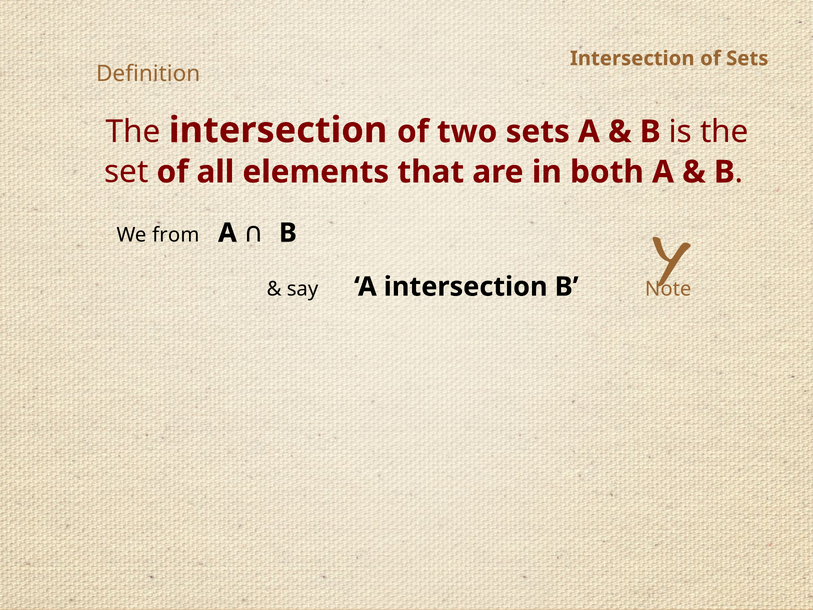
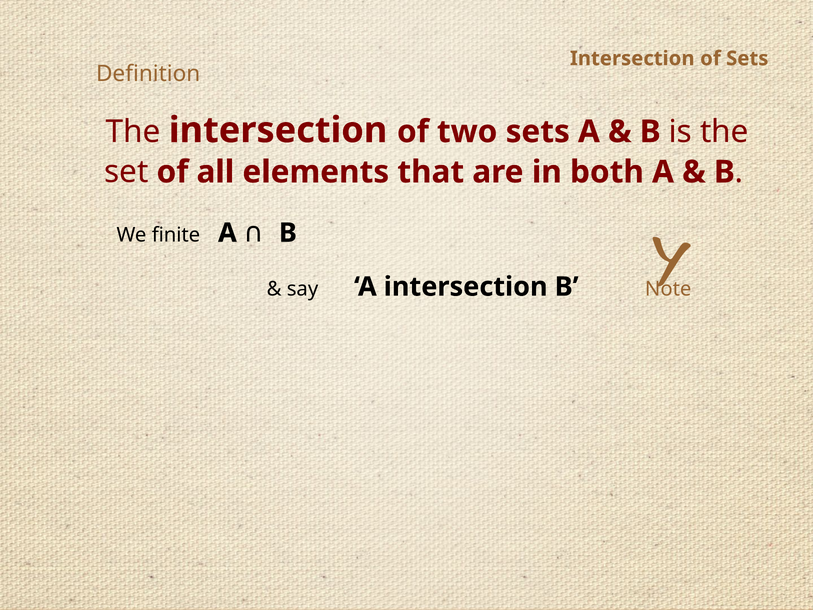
from: from -> finite (176, 235)
